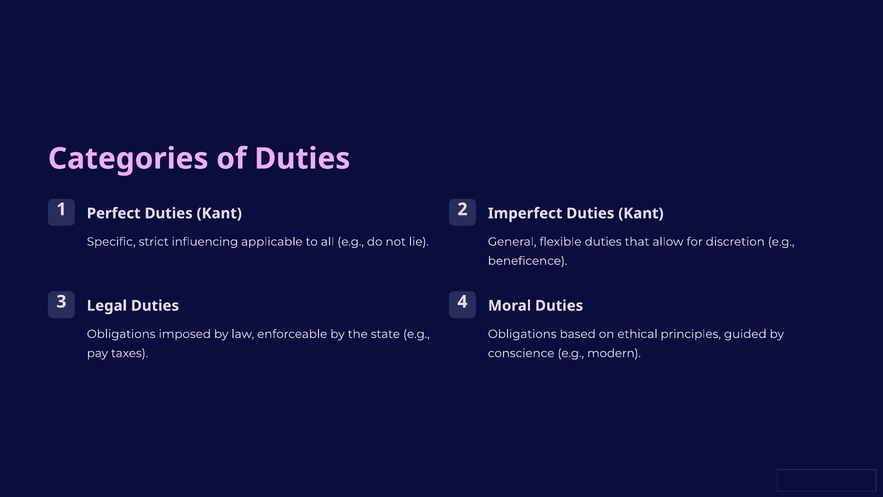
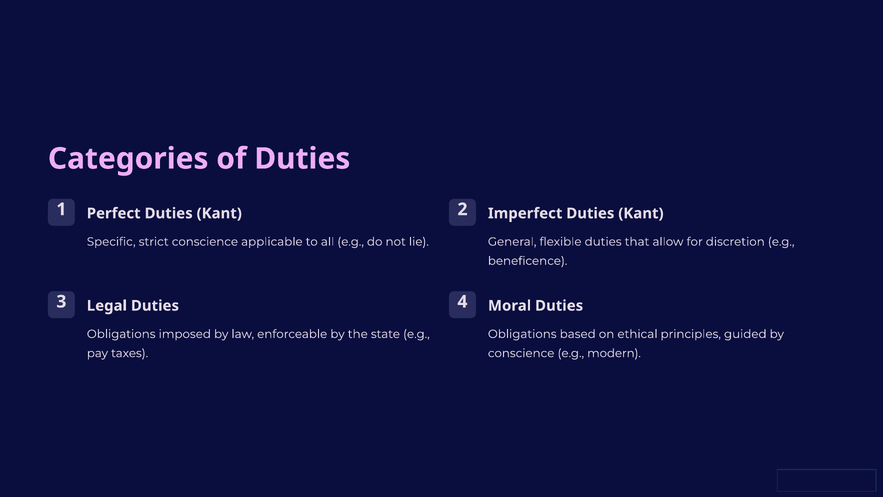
strict influencing: influencing -> conscience (205, 242)
